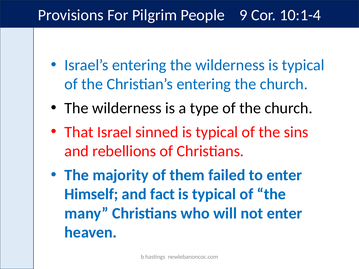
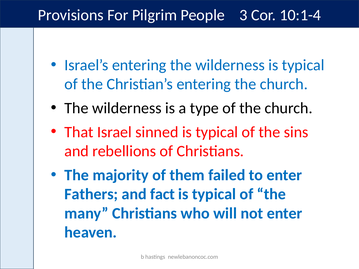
9: 9 -> 3 (243, 15)
Himself: Himself -> Fathers (91, 194)
